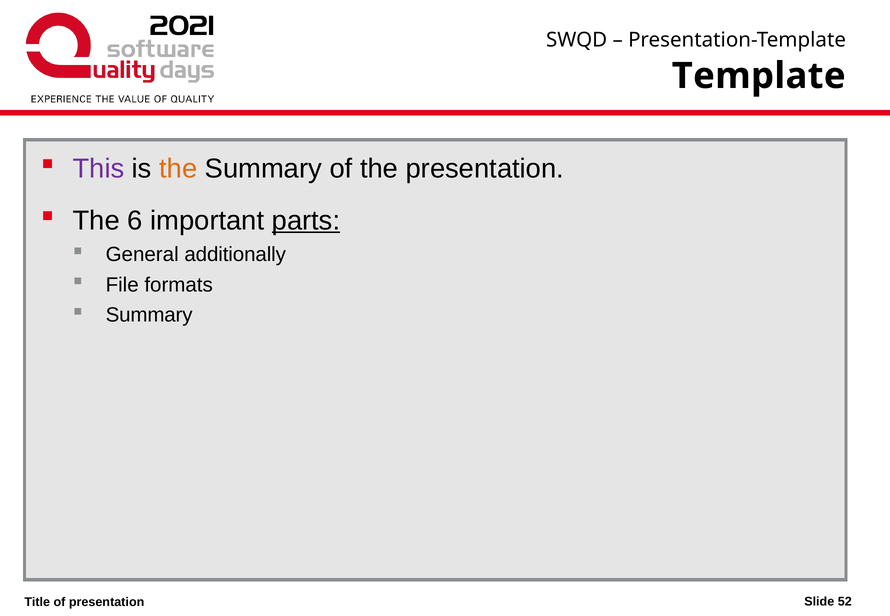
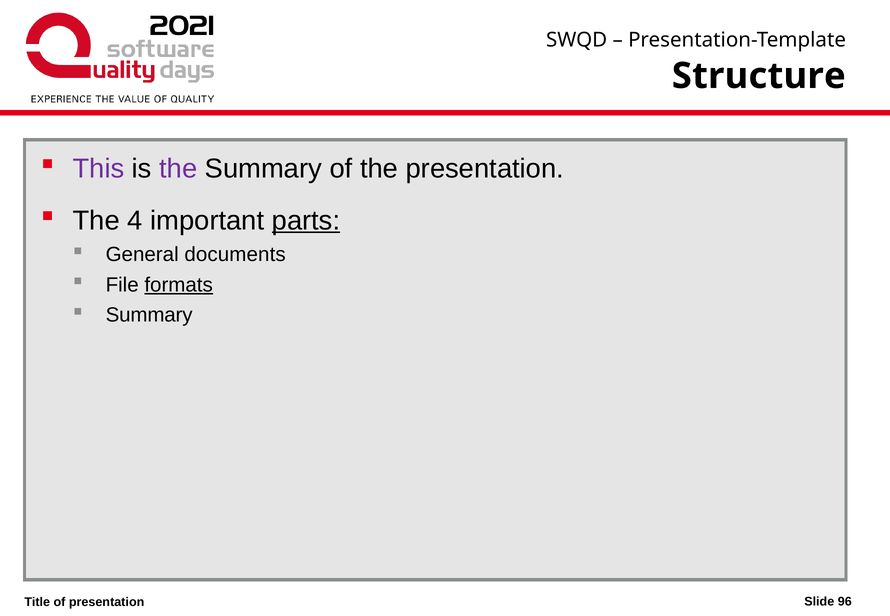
Template: Template -> Structure (759, 76)
the colour: orange -> purple (178, 169)
6: 6 -> 4 (135, 221)
additionally: additionally -> documents (235, 255)
formats underline: none -> present (179, 285)
52: 52 -> 96 (845, 602)
